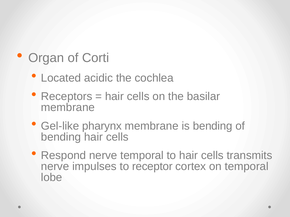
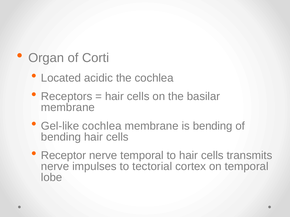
Gel-like pharynx: pharynx -> cochlea (102, 126)
Respond: Respond -> Receptor (64, 156)
receptor: receptor -> tectorial (152, 167)
